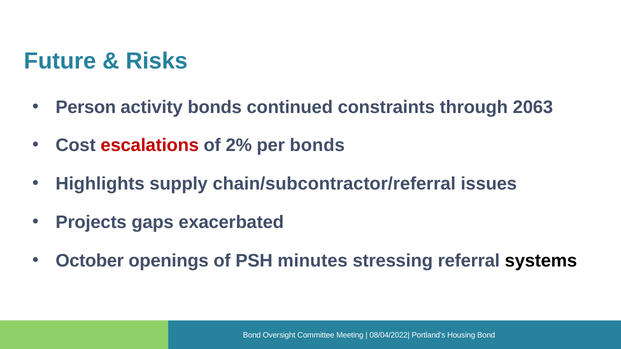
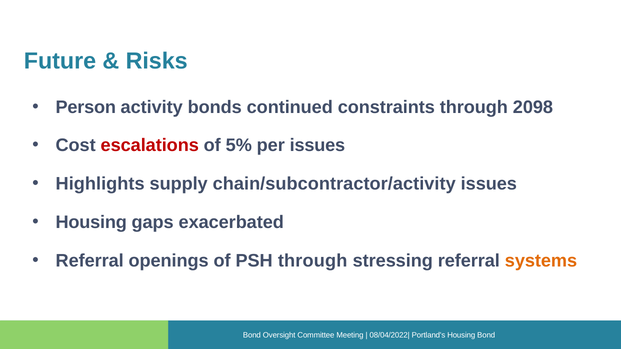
2063: 2063 -> 2098 (533, 107)
2%: 2% -> 5% (239, 146)
per bonds: bonds -> issues (317, 146)
chain/subcontractor/referral: chain/subcontractor/referral -> chain/subcontractor/activity (334, 184)
Projects: Projects -> Housing (91, 222)
October: October -> Referral (90, 261)
PSH minutes: minutes -> through (313, 261)
systems colour: black -> orange (541, 261)
